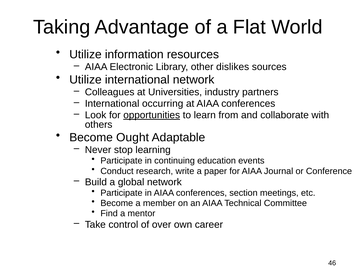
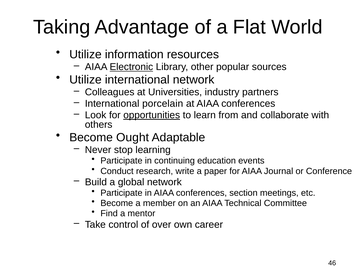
Electronic underline: none -> present (131, 67)
dislikes: dislikes -> popular (233, 67)
occurring: occurring -> porcelain (163, 104)
